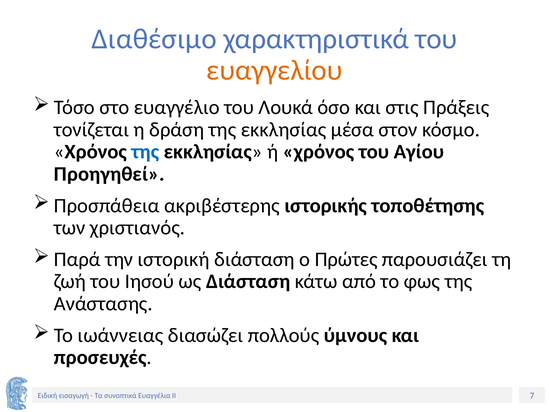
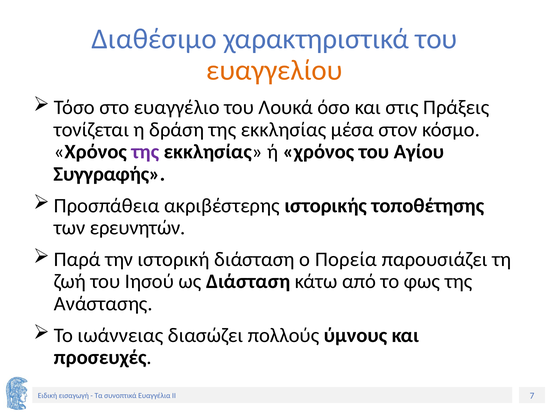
της colour: blue -> purple (145, 152)
Προηγηθεί: Προηγηθεί -> Συγγραφής (110, 174)
χριστιανός: χριστιανός -> ερευνητών (138, 228)
Πρώτες: Πρώτες -> Πορεία (346, 259)
